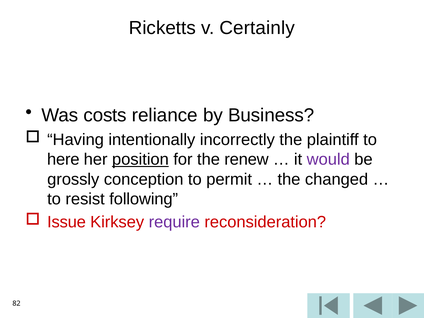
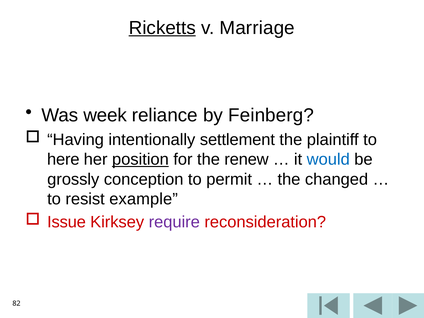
Ricketts underline: none -> present (162, 28)
Certainly: Certainly -> Marriage (257, 28)
costs: costs -> week (105, 115)
Business: Business -> Feinberg (271, 115)
incorrectly: incorrectly -> settlement (237, 140)
would colour: purple -> blue (328, 159)
following: following -> example (144, 199)
